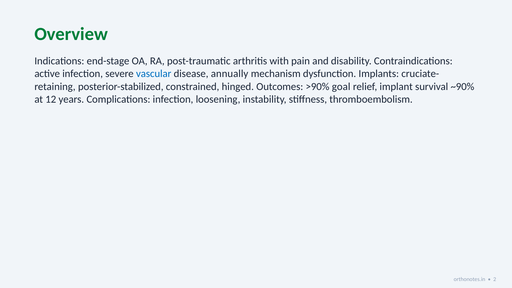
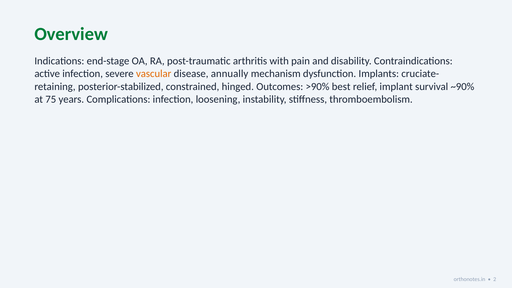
vascular colour: blue -> orange (154, 74)
goal: goal -> best (341, 86)
12: 12 -> 75 (51, 99)
